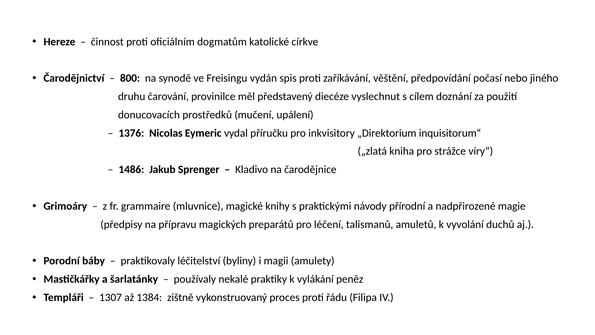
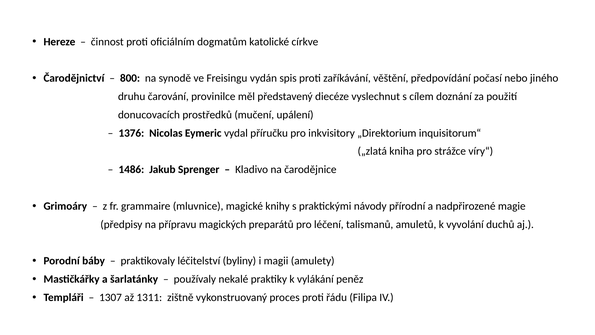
1384: 1384 -> 1311 (149, 297)
